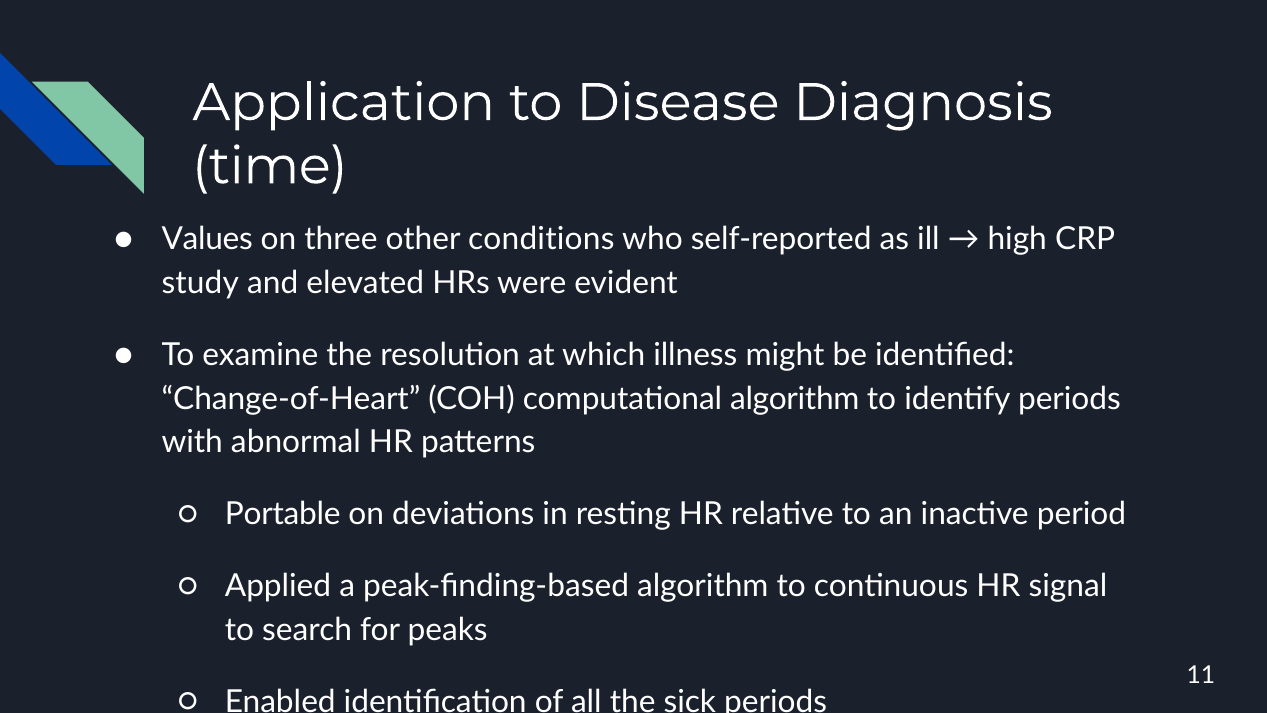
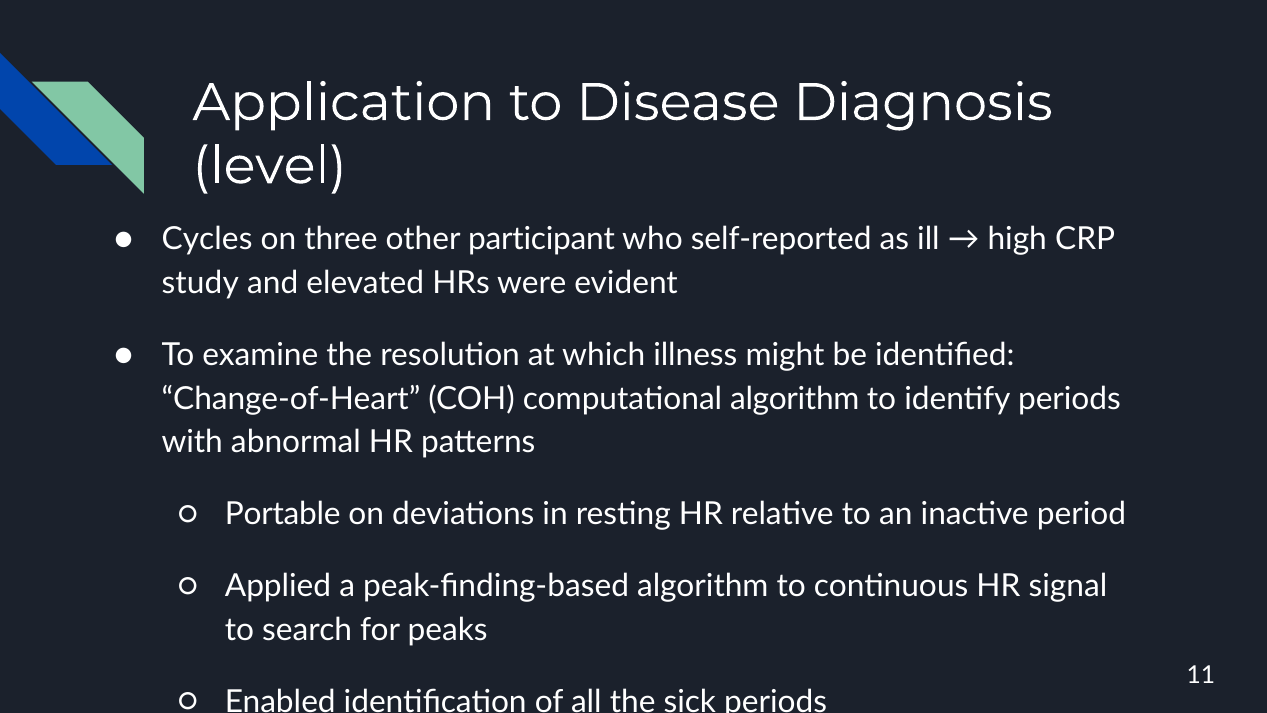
time: time -> level (270, 166)
Values: Values -> Cycles (207, 239)
conditions: conditions -> participant (542, 239)
